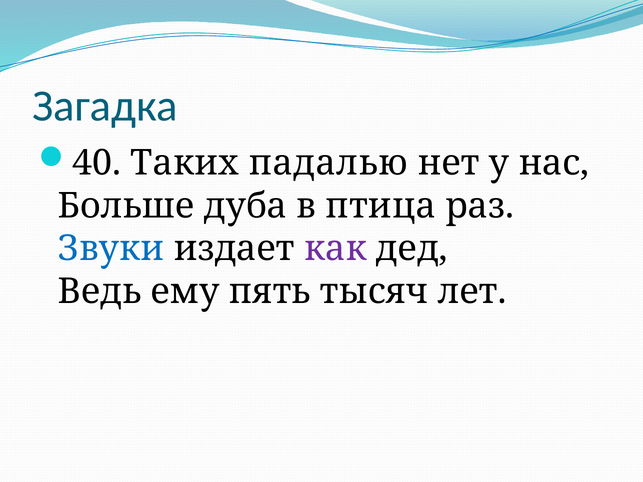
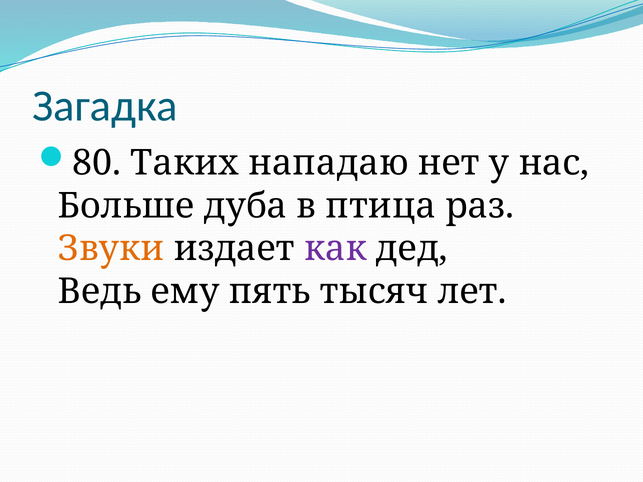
40: 40 -> 80 (97, 163)
падалью: падалью -> нападаю (328, 163)
Звуки colour: blue -> orange (111, 249)
